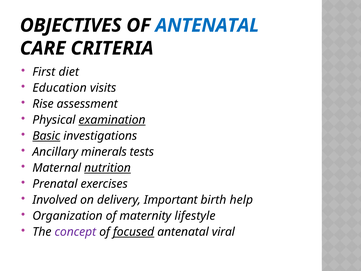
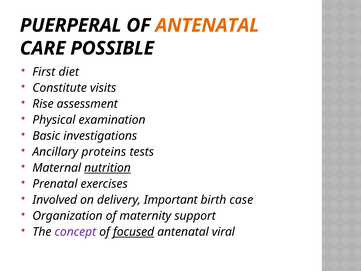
OBJECTIVES: OBJECTIVES -> PUERPERAL (71, 25)
ANTENATAL colour: blue -> orange (207, 25)
CRITERIA: CRITERIA -> POSSIBLE (112, 48)
Education: Education -> Constitute (60, 88)
examination underline: present -> none (112, 120)
Basic underline: present -> none (46, 136)
minerals: minerals -> proteins (104, 152)
help: help -> case (241, 200)
lifestyle: lifestyle -> support (195, 216)
